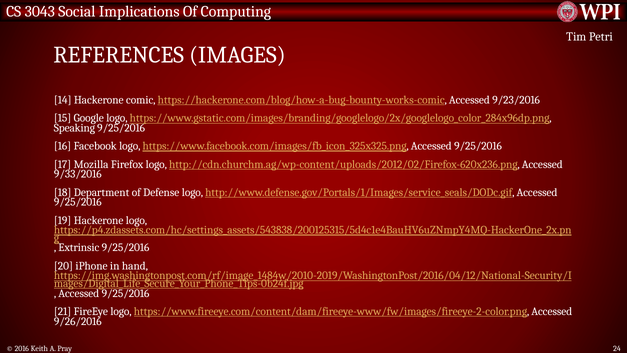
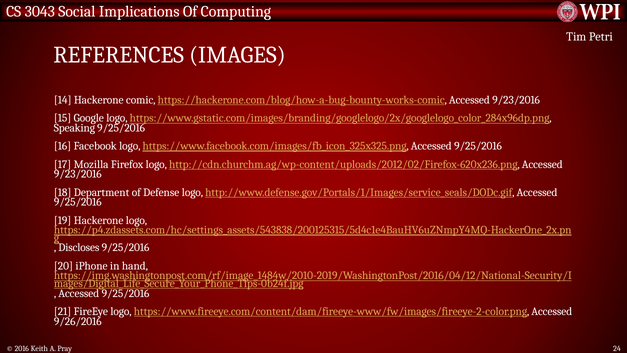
9/33/2016: 9/33/2016 -> 9/23/2016 (78, 174)
Extrinsic: Extrinsic -> Discloses (79, 248)
